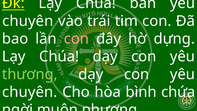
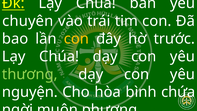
con colour: pink -> yellow (76, 39)
dựng: dựng -> trước (174, 39)
chuyên: chuyên -> nguyện (30, 92)
